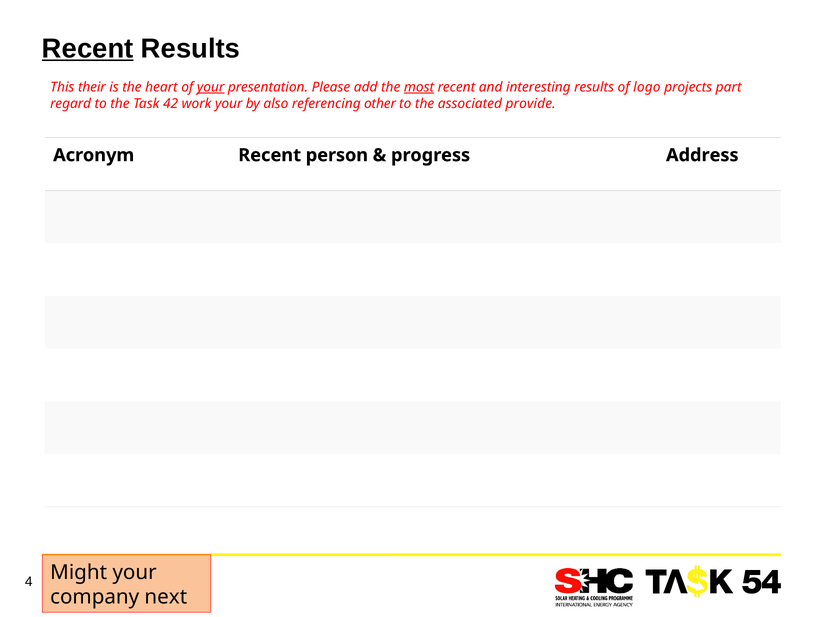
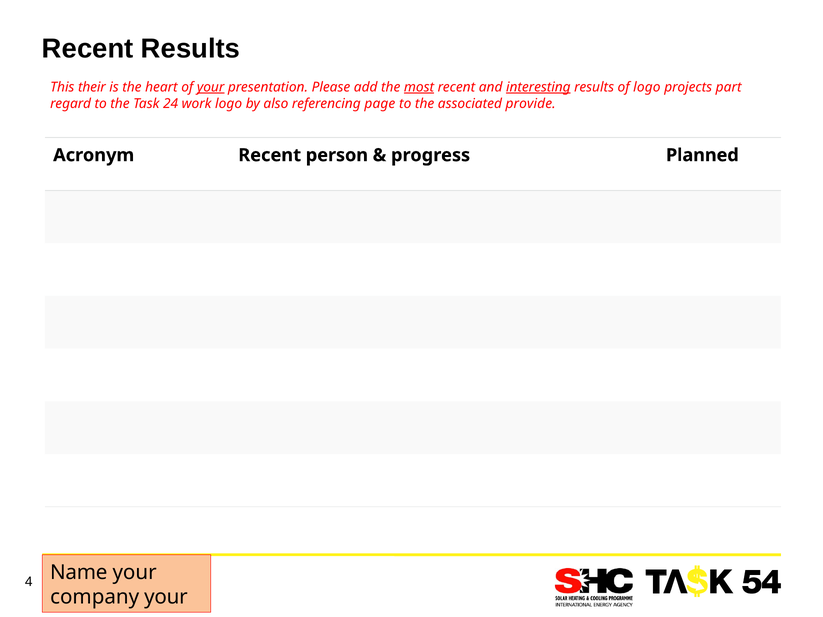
Recent underline: present -> none (88, 49)
interesting underline: none -> present (538, 87)
42: 42 -> 24 (171, 104)
work your: your -> logo (229, 104)
other: other -> page (380, 104)
Address: Address -> Planned (702, 155)
Might: Might -> Name (79, 573)
company next: next -> your (166, 597)
